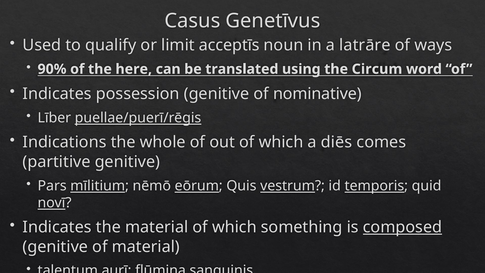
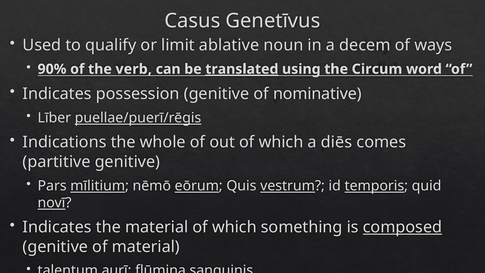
acceptīs: acceptīs -> ablative (229, 45)
latrāre: latrāre -> decem (365, 45)
here: here -> verb (134, 69)
translated underline: none -> present (242, 69)
